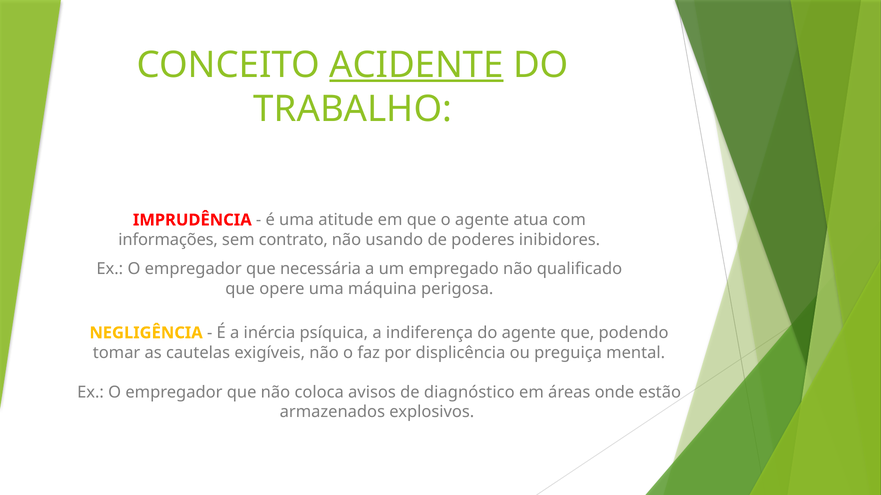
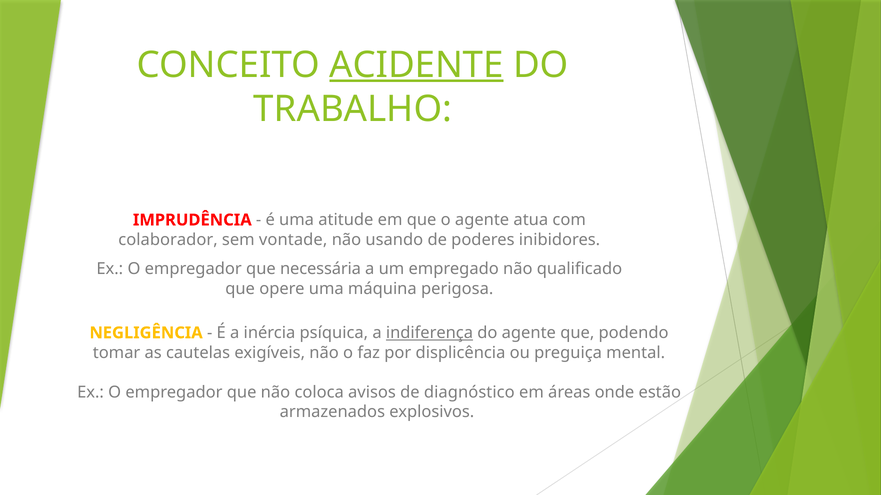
informações: informações -> colaborador (168, 240)
contrato: contrato -> vontade (293, 240)
indiferença underline: none -> present (430, 333)
